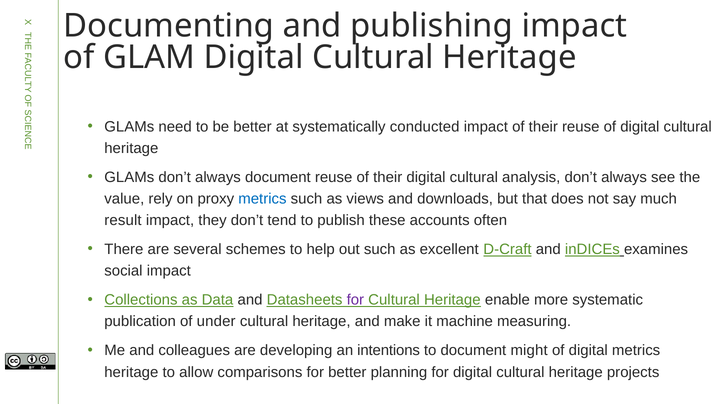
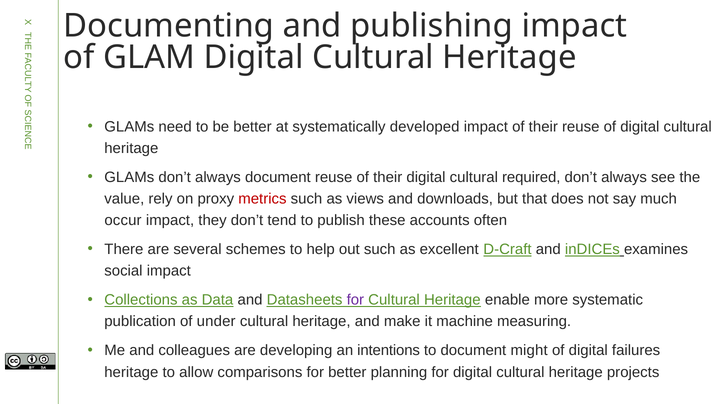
conducted: conducted -> developed (425, 127)
analysis: analysis -> required (531, 177)
metrics colour: blue -> red (262, 199)
result: result -> occur (123, 220)
digital metrics: metrics -> failures (636, 350)
